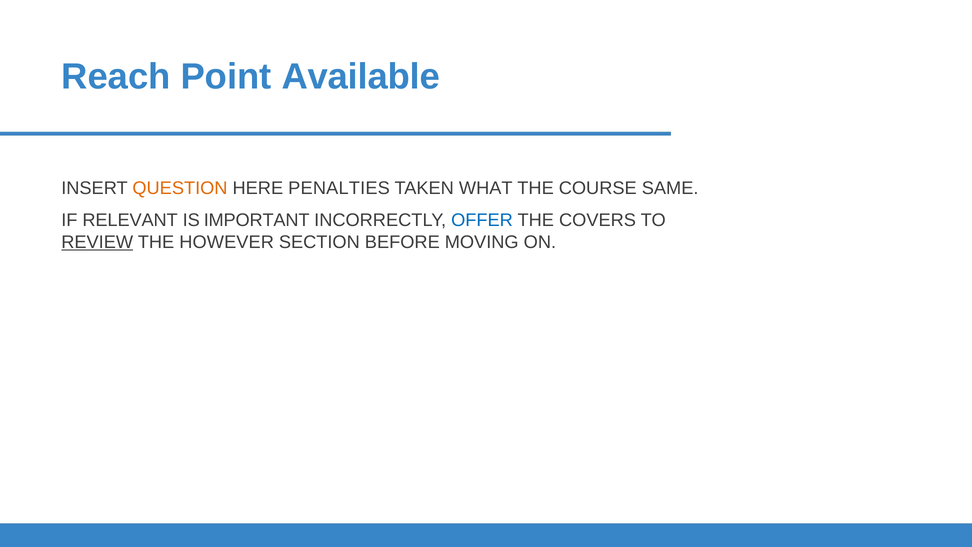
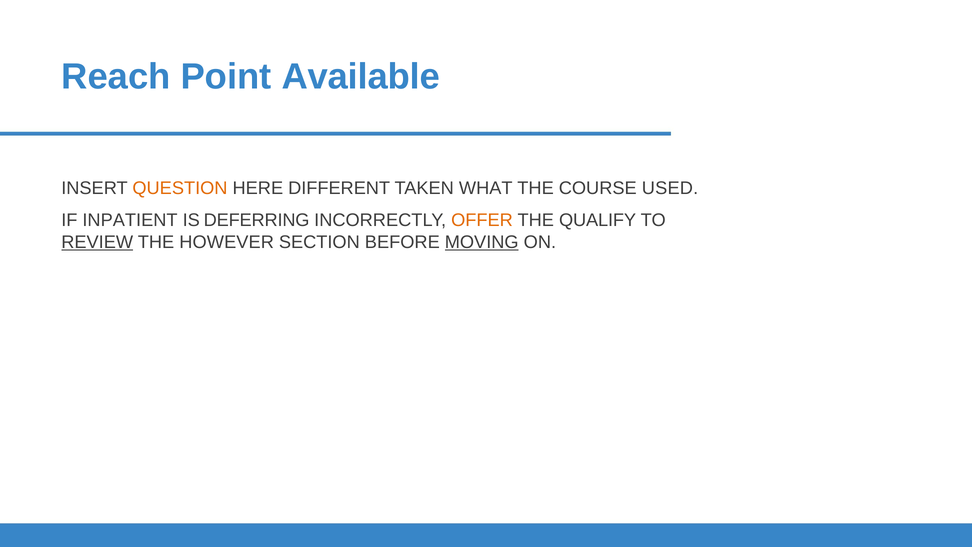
PENALTIES: PENALTIES -> DIFFERENT (339, 188)
SAME: SAME -> USED (670, 188)
RELEVANT: RELEVANT -> INPATIENT (130, 220)
IMPORTANT: IMPORTANT -> DEFERRING (257, 220)
OFFER colour: blue -> orange (482, 220)
COVERS: COVERS -> QUALIFY (598, 220)
MOVING underline: none -> present (482, 242)
